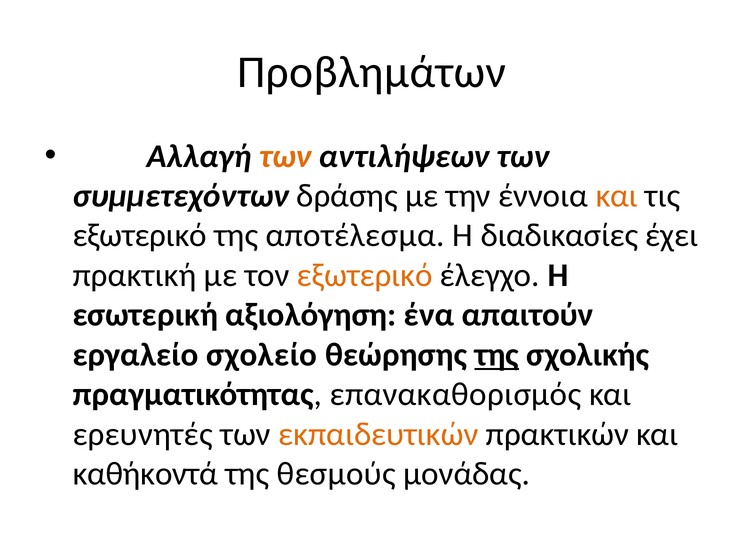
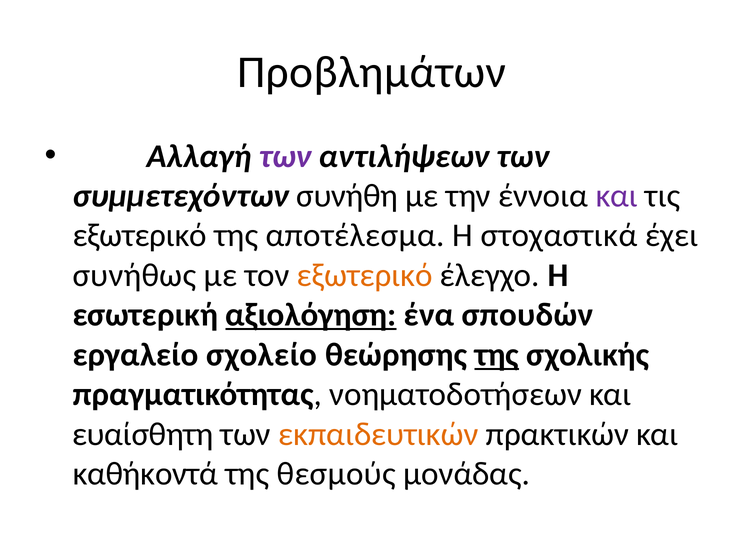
των colour: orange -> purple (285, 156)
δράσης: δράσης -> συνήθη (347, 196)
και colour: orange -> purple (617, 196)
διαδικασίες: διαδικασίες -> στοχαστικά (559, 236)
πρακτική: πρακτική -> συνήθως (134, 275)
αξιολόγηση underline: none -> present (311, 315)
απαιτούν: απαιτούν -> σπουδών (527, 315)
επανακαθορισμός: επανακαθορισμός -> νοηματοδοτήσεων (456, 394)
ερευνητές: ερευνητές -> ευαίσθητη (143, 434)
